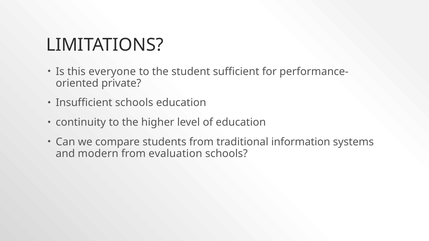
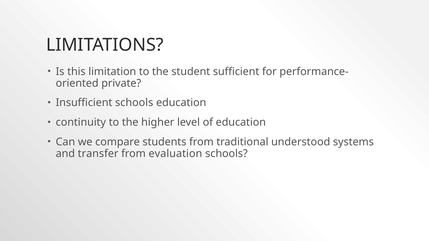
everyone: everyone -> limitation (112, 72)
information: information -> understood (301, 142)
modern: modern -> transfer (98, 154)
